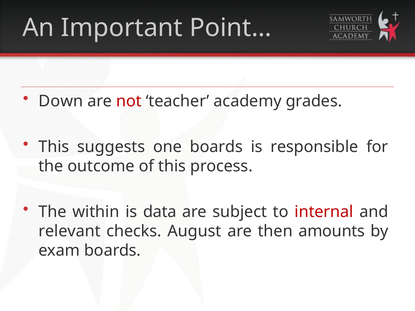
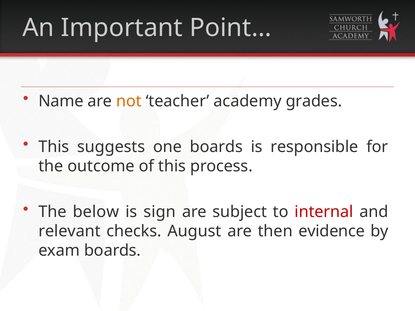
Down: Down -> Name (61, 101)
not colour: red -> orange (129, 101)
within: within -> below (96, 212)
data: data -> sign (160, 212)
amounts: amounts -> evidence (332, 231)
